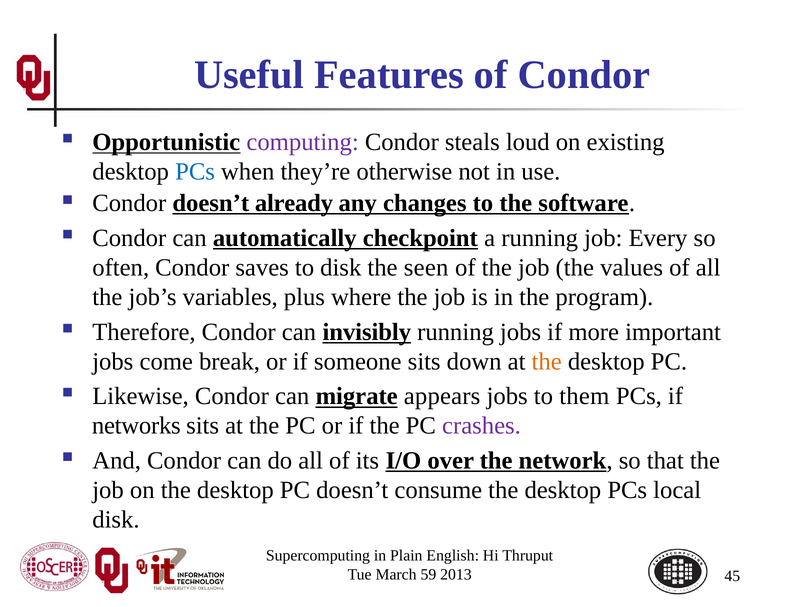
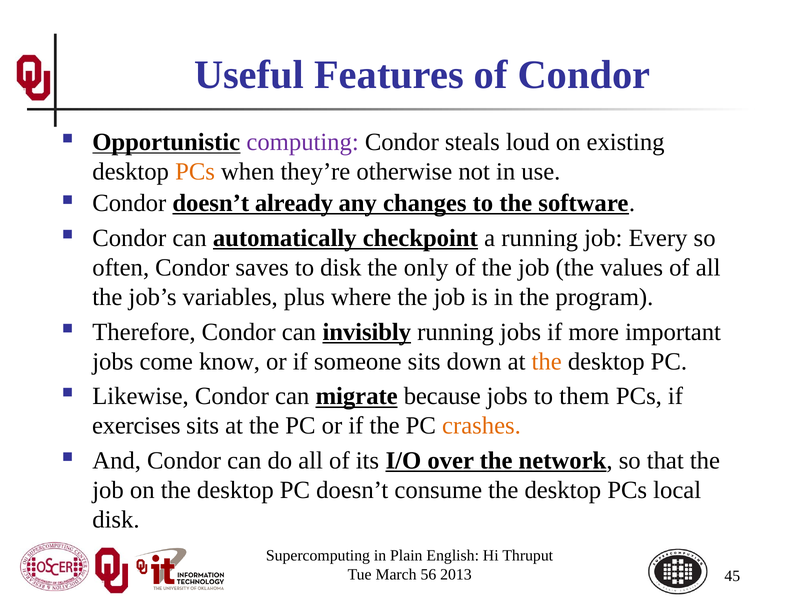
PCs colour: blue -> orange (195, 172)
seen: seen -> only (426, 267)
break: break -> know (230, 361)
appears: appears -> because (442, 396)
networks: networks -> exercises (136, 426)
crashes colour: purple -> orange (481, 426)
59: 59 -> 56 (428, 574)
